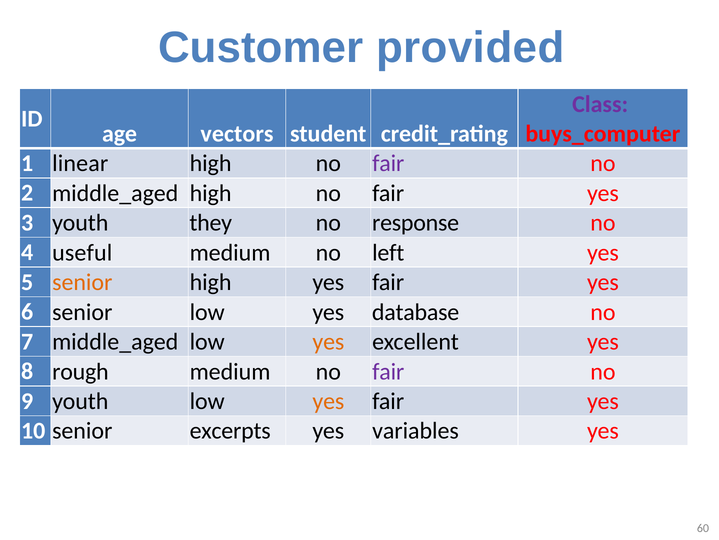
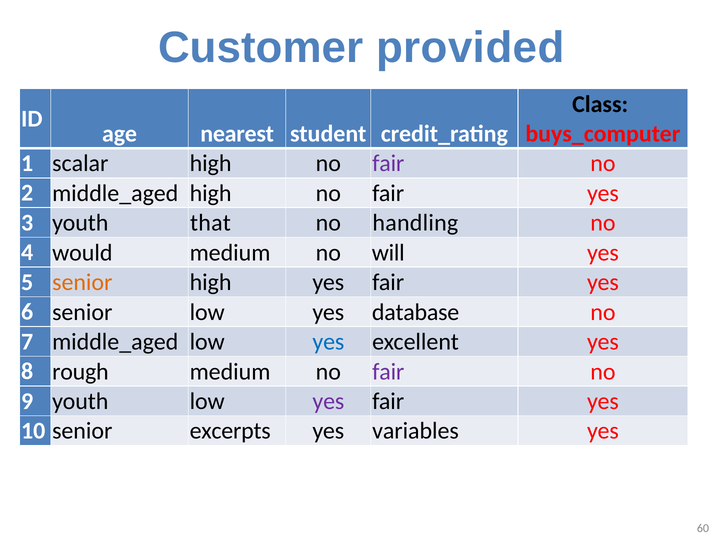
Class colour: purple -> black (600, 104)
vectors: vectors -> nearest (237, 134)
linear: linear -> scalar (80, 163)
they: they -> that (210, 223)
response: response -> handling (415, 223)
useful: useful -> would (82, 252)
left: left -> will (388, 252)
yes colour: orange -> blue (328, 341)
yes colour: orange -> purple (328, 401)
